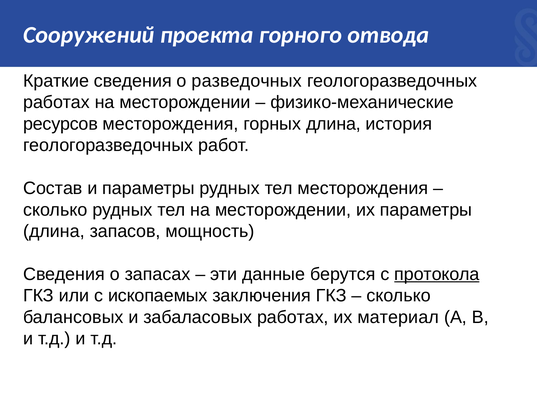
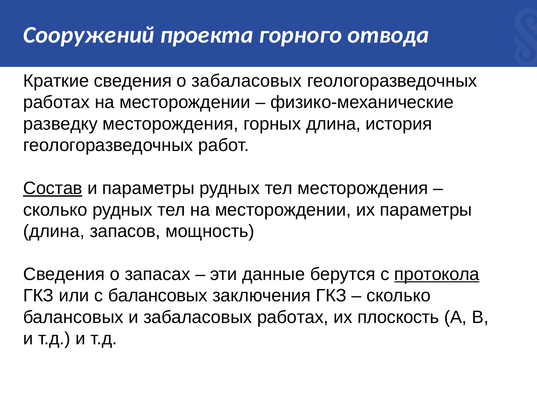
о разведочных: разведочных -> забаласовых (247, 81)
ресурсов: ресурсов -> разведку (60, 124)
Состав underline: none -> present (53, 188)
с ископаемых: ископаемых -> балансовых (158, 296)
материал: материал -> плоскость (398, 317)
